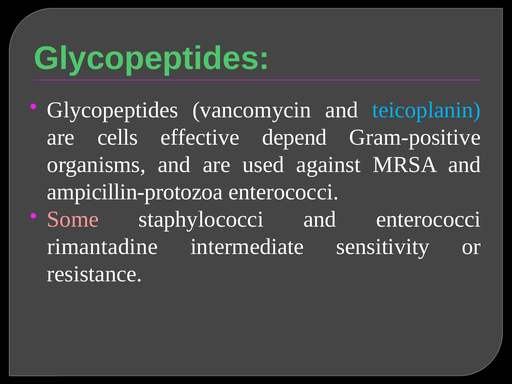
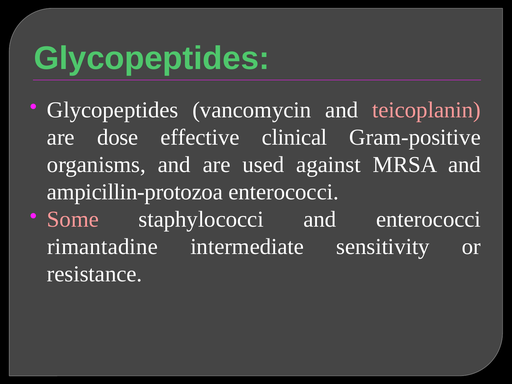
teicoplanin colour: light blue -> pink (426, 110)
cells: cells -> dose (118, 137)
depend: depend -> clinical (295, 137)
